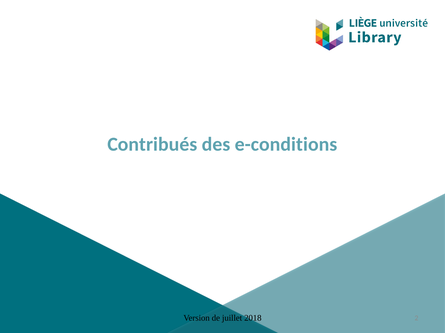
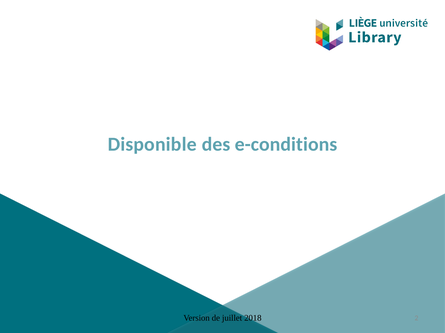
Contribués: Contribués -> Disponible (152, 145)
